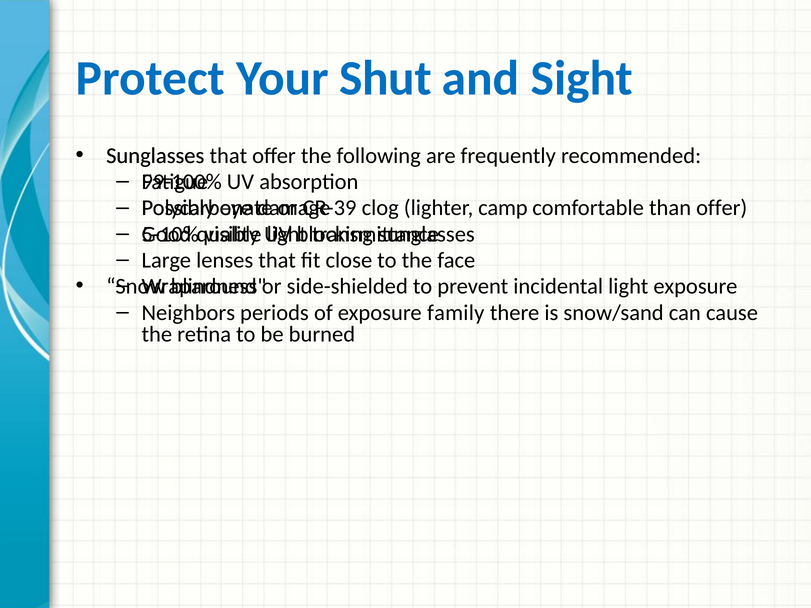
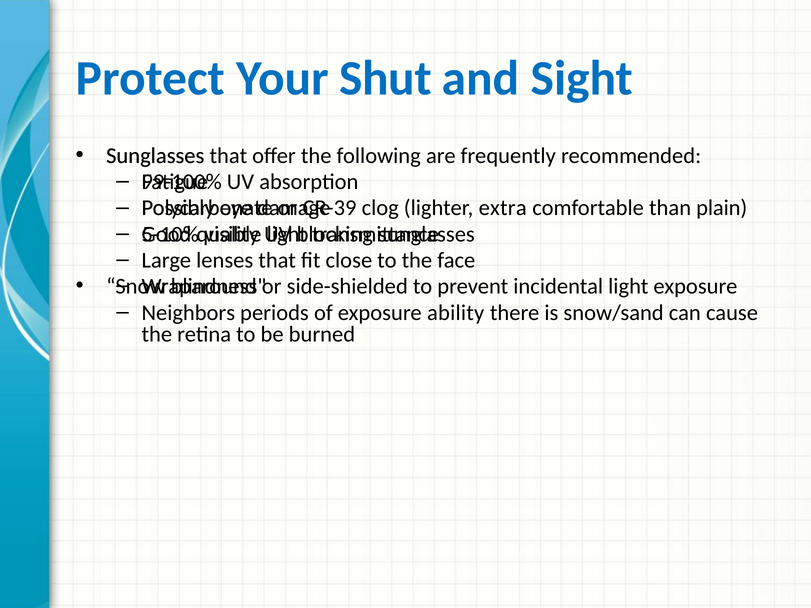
camp: camp -> extra (503, 208)
than offer: offer -> plain (722, 208)
family: family -> ability (456, 313)
